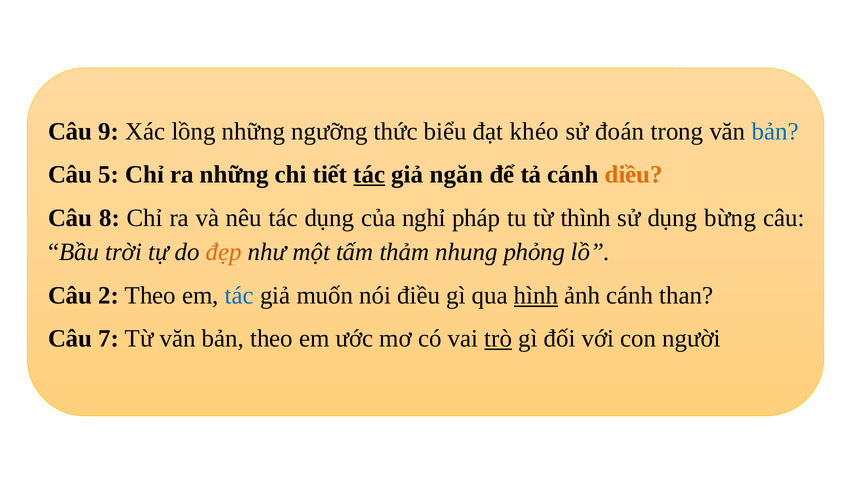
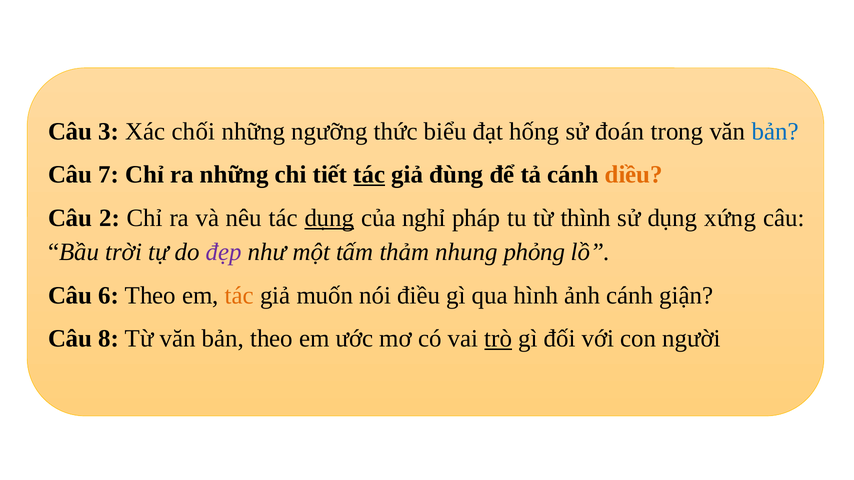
9: 9 -> 3 (109, 132)
lồng: lồng -> chối (193, 132)
khéo: khéo -> hống (534, 132)
5: 5 -> 7 (109, 175)
ngăn: ngăn -> đùng (456, 175)
8: 8 -> 2 (109, 218)
dụng underline: none -> present (329, 218)
bừng: bừng -> xứng (730, 218)
đẹp colour: orange -> purple (224, 252)
2: 2 -> 6 (109, 296)
tác colour: blue -> orange (239, 296)
hình underline: present -> none (536, 296)
than: than -> giận (686, 296)
7: 7 -> 8 (109, 339)
